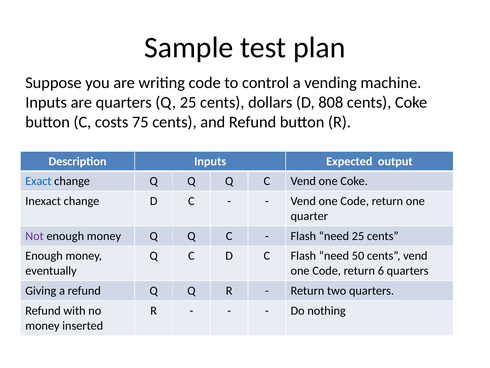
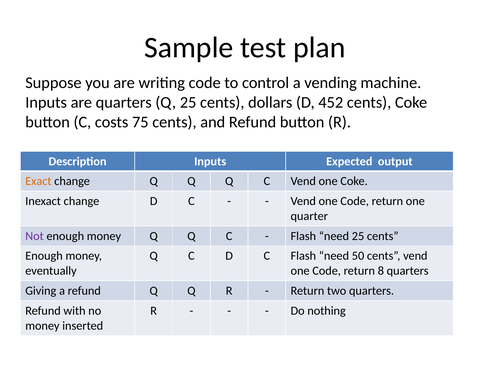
808: 808 -> 452 (331, 102)
Exact colour: blue -> orange (38, 181)
6: 6 -> 8 (381, 271)
